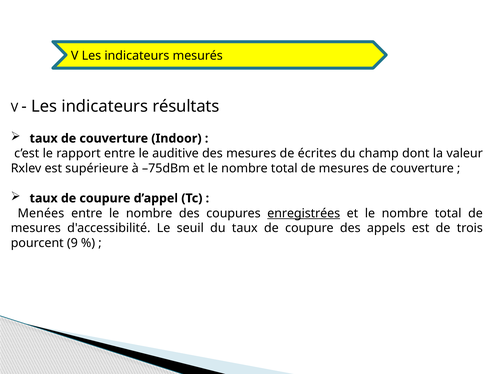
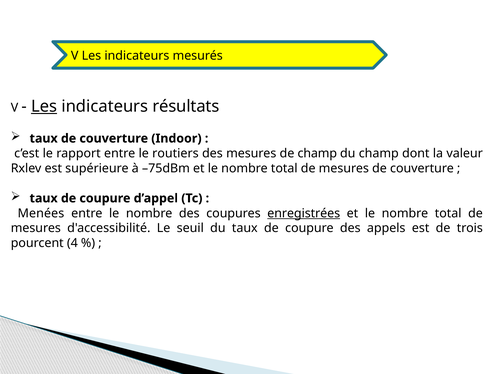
Les underline: none -> present (44, 106)
auditive: auditive -> routiers (175, 153)
de écrites: écrites -> champ (317, 153)
9: 9 -> 4 (72, 243)
